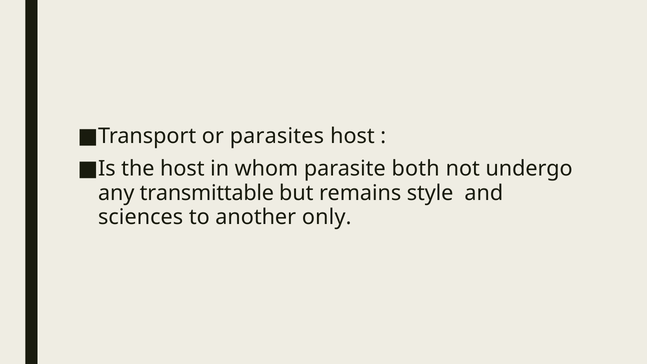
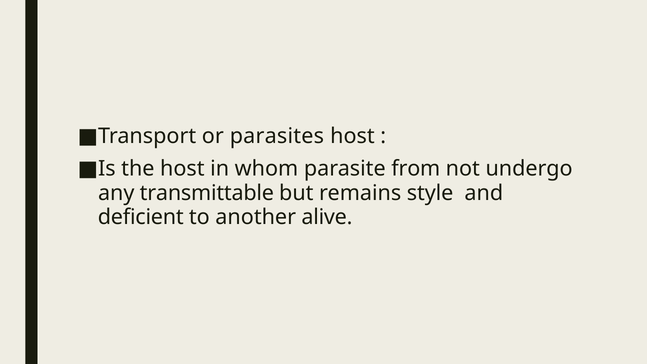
both: both -> from (416, 169)
sciences: sciences -> deficient (141, 217)
only: only -> alive (327, 217)
